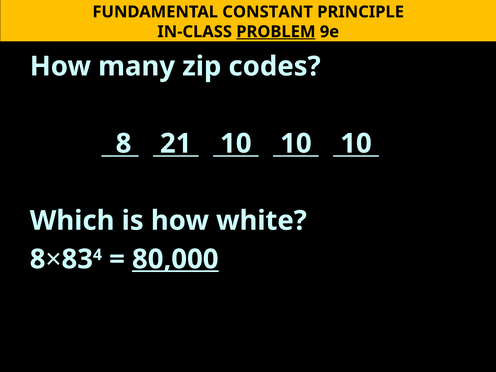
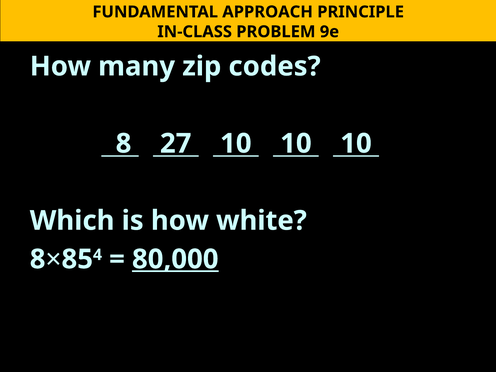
CONSTANT: CONSTANT -> APPROACH (268, 12)
PROBLEM underline: present -> none (276, 32)
21: 21 -> 27 (176, 144)
83: 83 -> 85 (77, 259)
